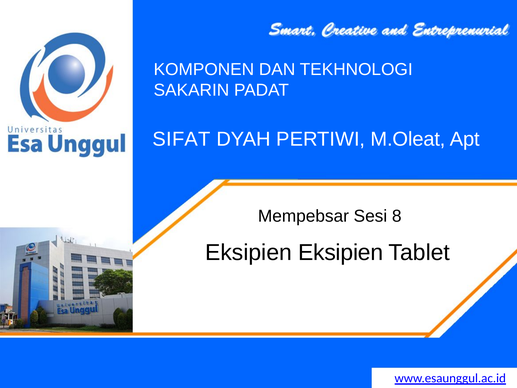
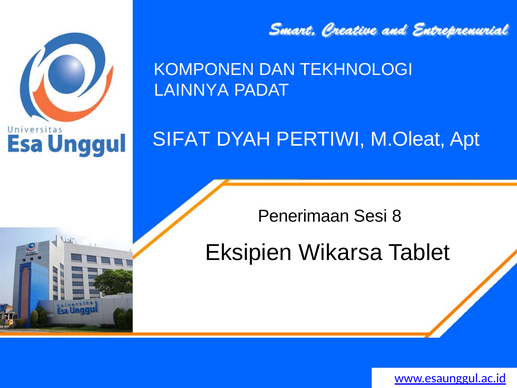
SAKARIN: SAKARIN -> LAINNYA (191, 90)
Mempebsar: Mempebsar -> Penerimaan (304, 216)
Eksipien Eksipien: Eksipien -> Wikarsa (340, 253)
